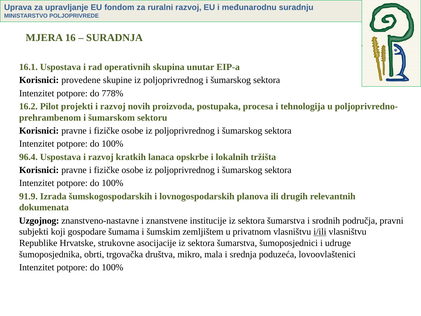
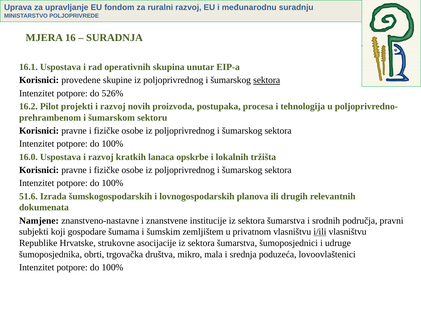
sektora underline: none -> present (267, 80)
778%: 778% -> 526% (112, 93)
96.4: 96.4 -> 16.0 (28, 157)
91.9: 91.9 -> 51.6 (28, 196)
Uzgojnog: Uzgojnog -> Namjene (39, 220)
